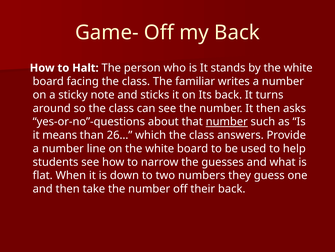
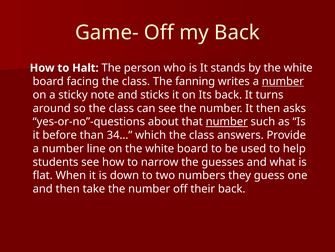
familiar: familiar -> fanning (195, 81)
number underline: none -> present (283, 81)
means: means -> before (60, 135)
26…: 26… -> 34… (120, 135)
